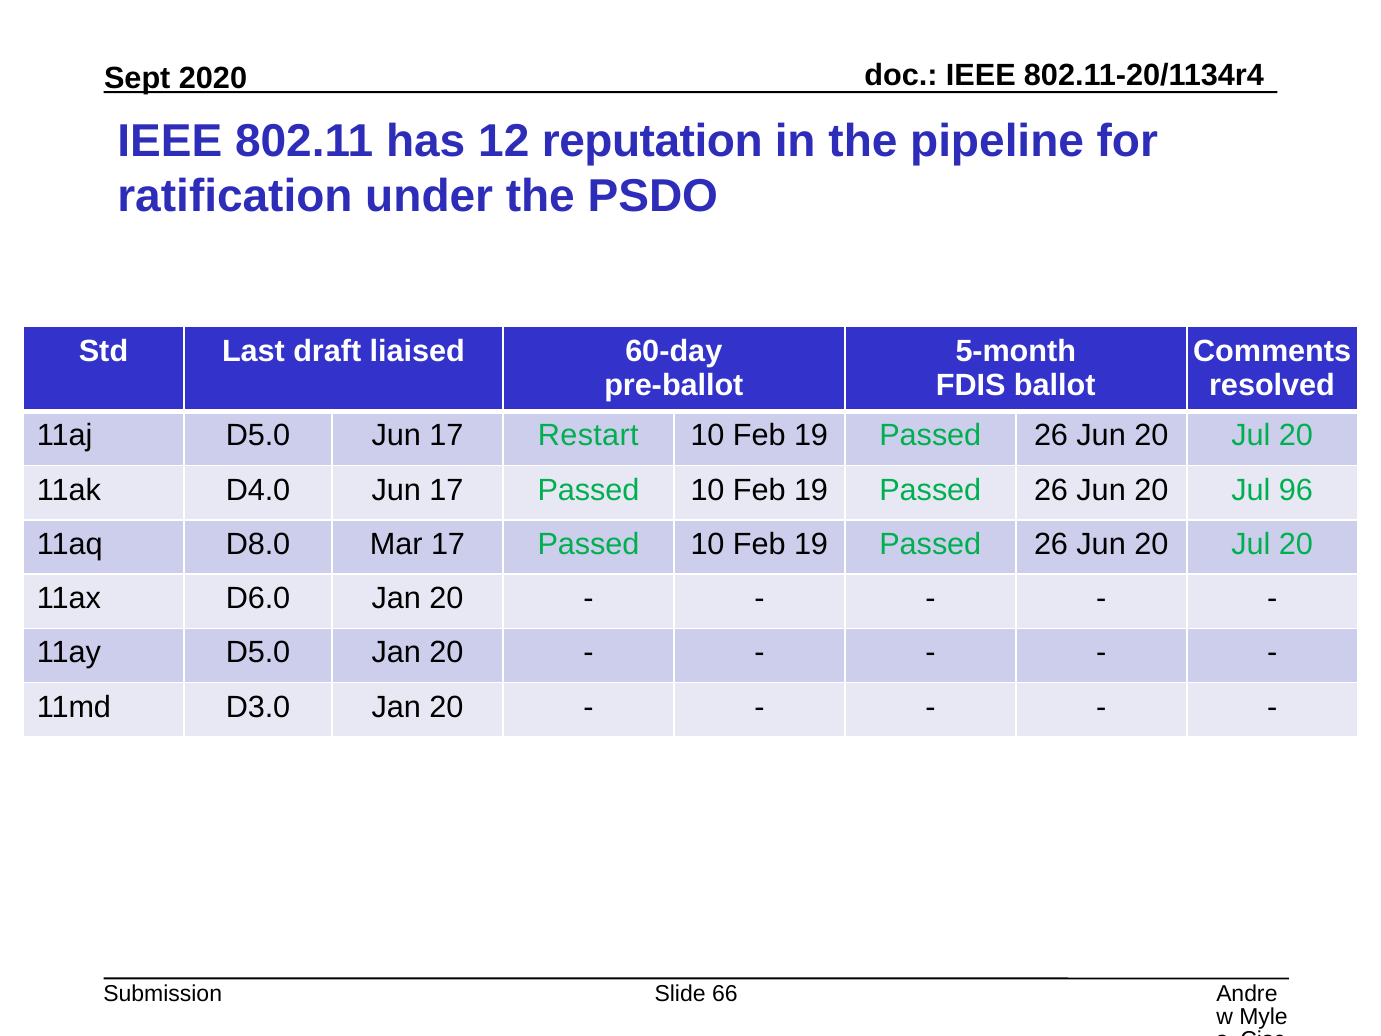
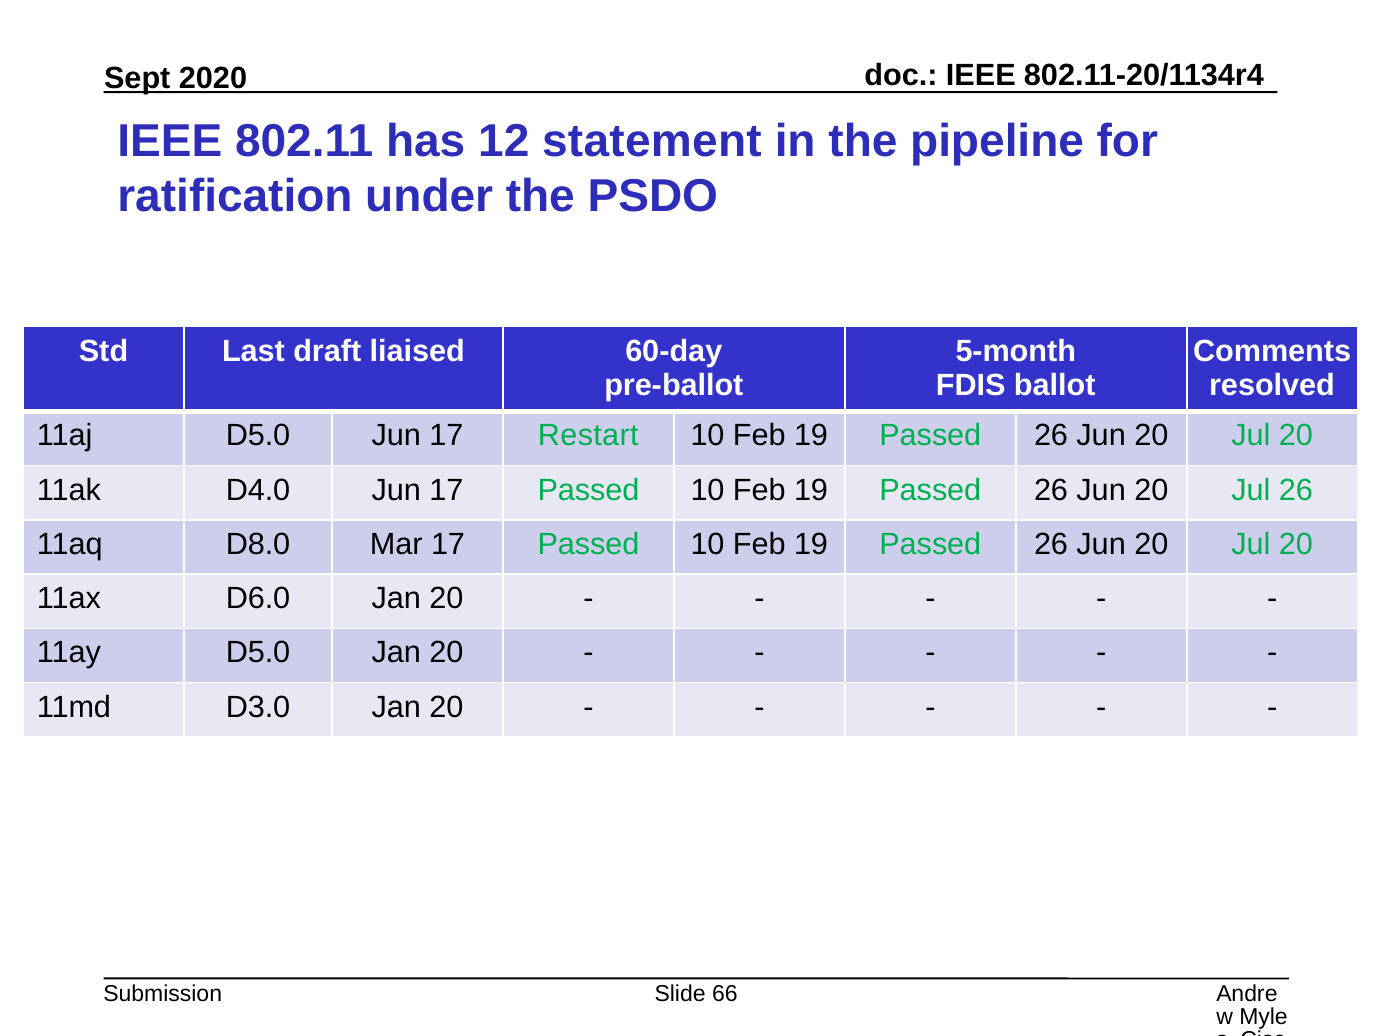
reputation: reputation -> statement (652, 141)
Jul 96: 96 -> 26 (1296, 490)
